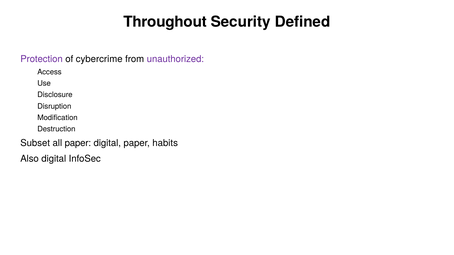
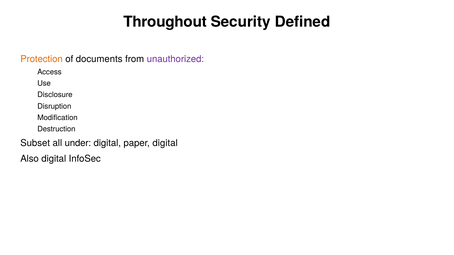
Protection colour: purple -> orange (42, 59)
cybercrime: cybercrime -> documents (99, 59)
all paper: paper -> under (78, 143)
paper habits: habits -> digital (165, 143)
